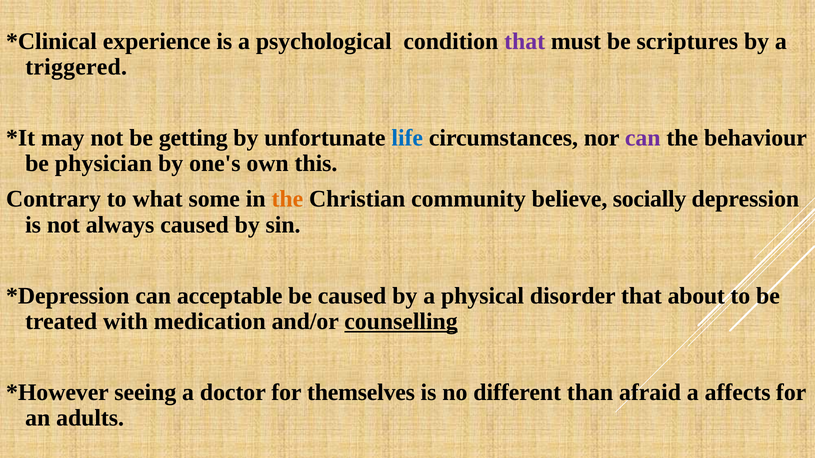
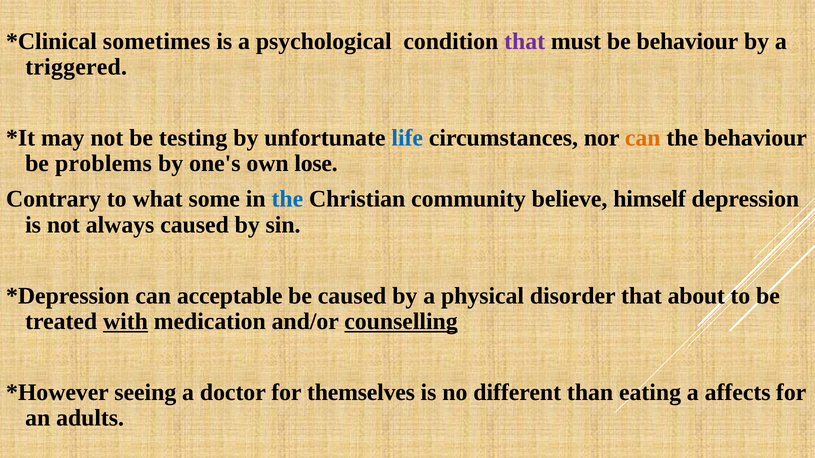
experience: experience -> sometimes (157, 41)
be scriptures: scriptures -> behaviour (687, 41)
getting: getting -> testing (193, 138)
can colour: purple -> orange (643, 138)
physician: physician -> problems (103, 164)
this: this -> lose (316, 164)
the colour: orange -> blue (287, 199)
socially: socially -> himself (650, 199)
with underline: none -> present (126, 322)
afraid: afraid -> eating (650, 393)
